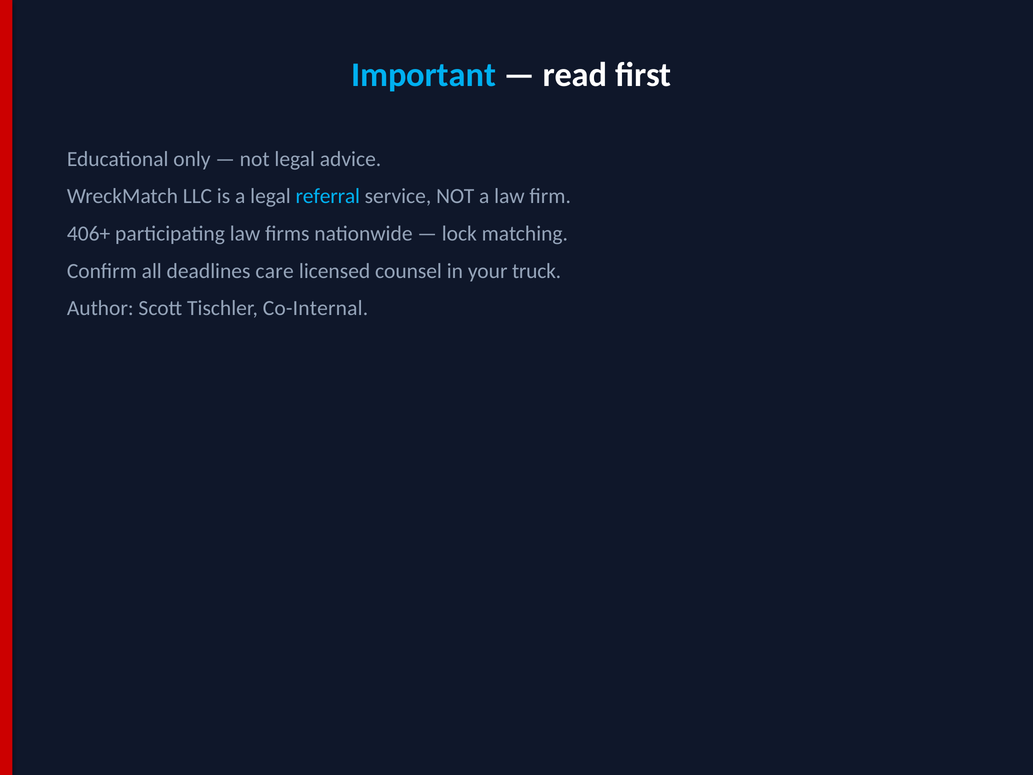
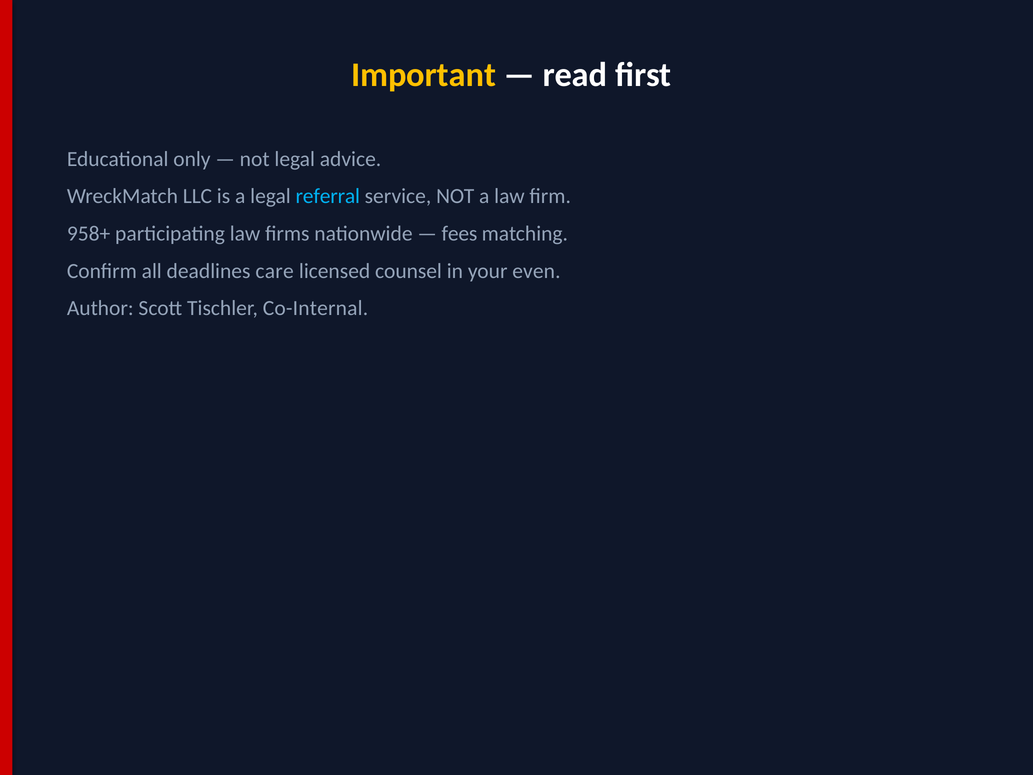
Important colour: light blue -> yellow (424, 75)
406+: 406+ -> 958+ (89, 234)
lock: lock -> fees (459, 234)
truck: truck -> even (536, 271)
